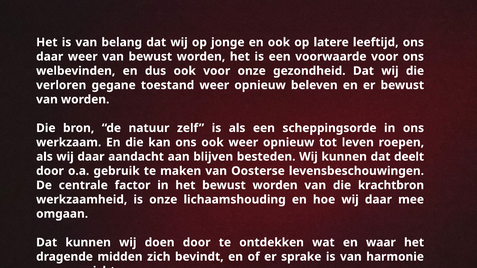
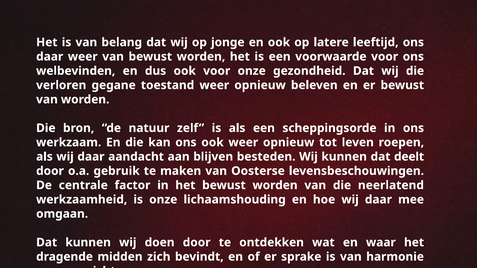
krachtbron: krachtbron -> neerlatend (391, 185)
